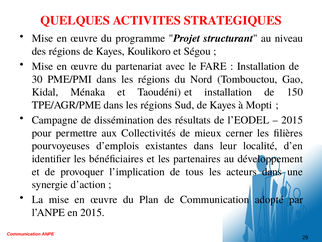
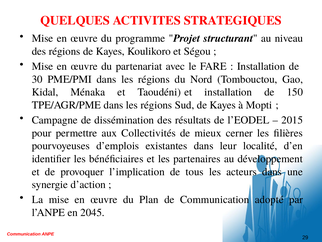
en 2015: 2015 -> 2045 (93, 212)
